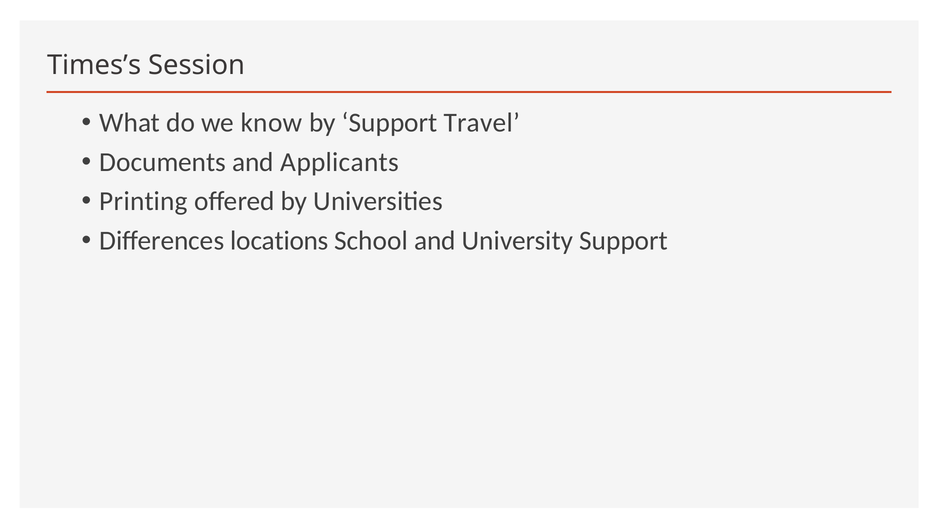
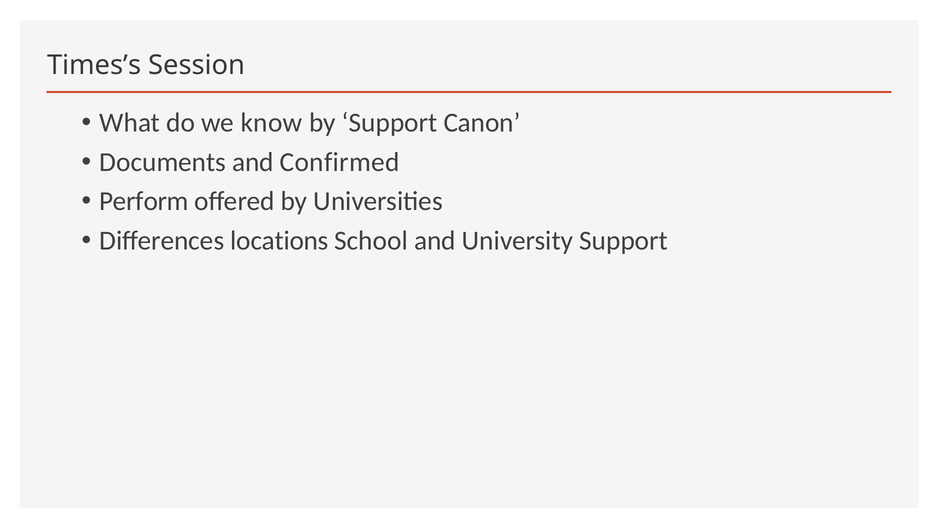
Travel: Travel -> Canon (482, 123)
Applicants: Applicants -> Confirmed (340, 162)
Printing: Printing -> Perform (144, 201)
